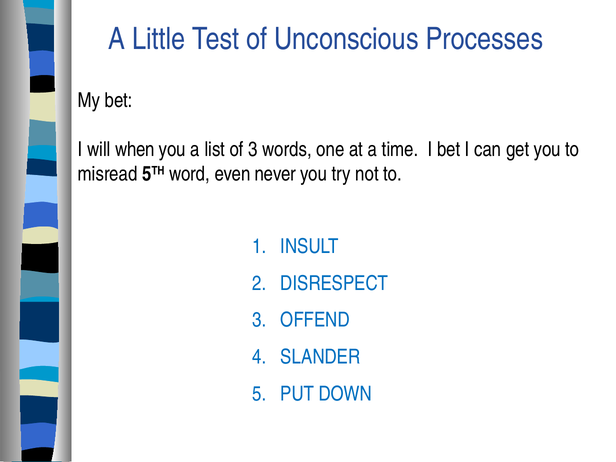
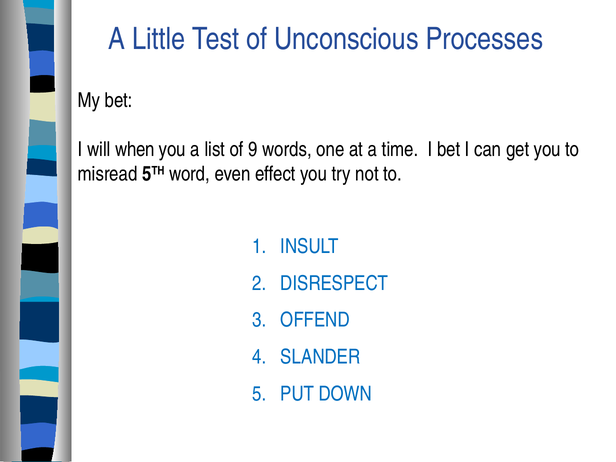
of 3: 3 -> 9 (253, 150)
never: never -> effect (275, 174)
